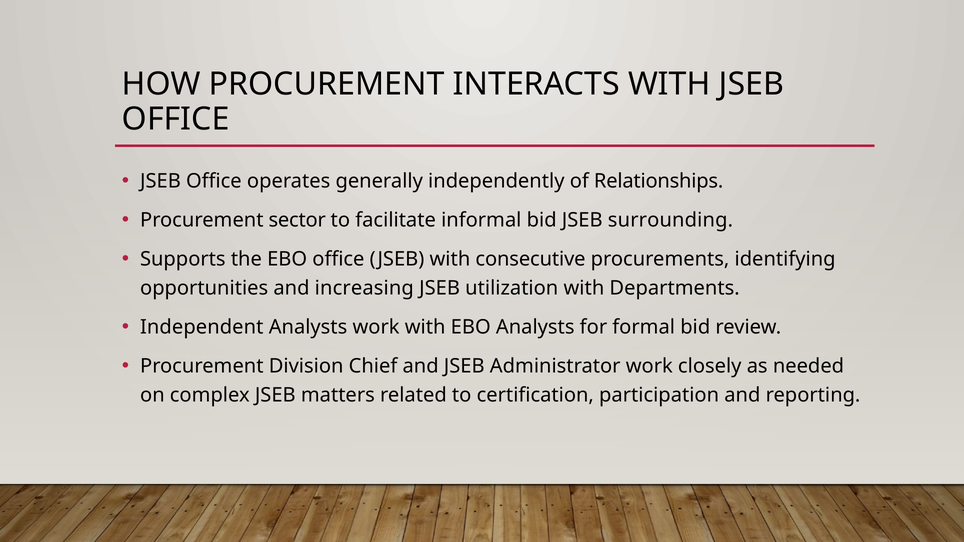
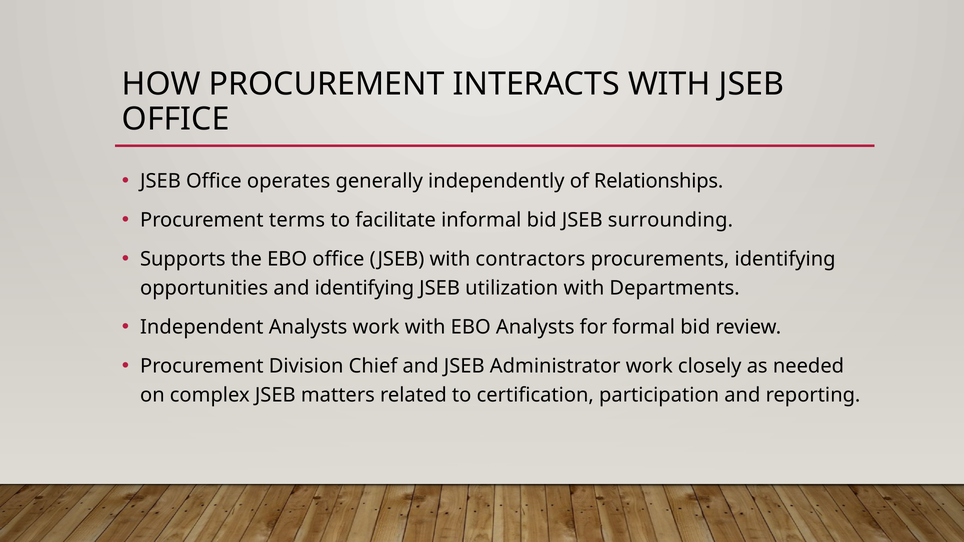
sector: sector -> terms (297, 220)
consecutive: consecutive -> contractors (530, 259)
and increasing: increasing -> identifying (364, 288)
